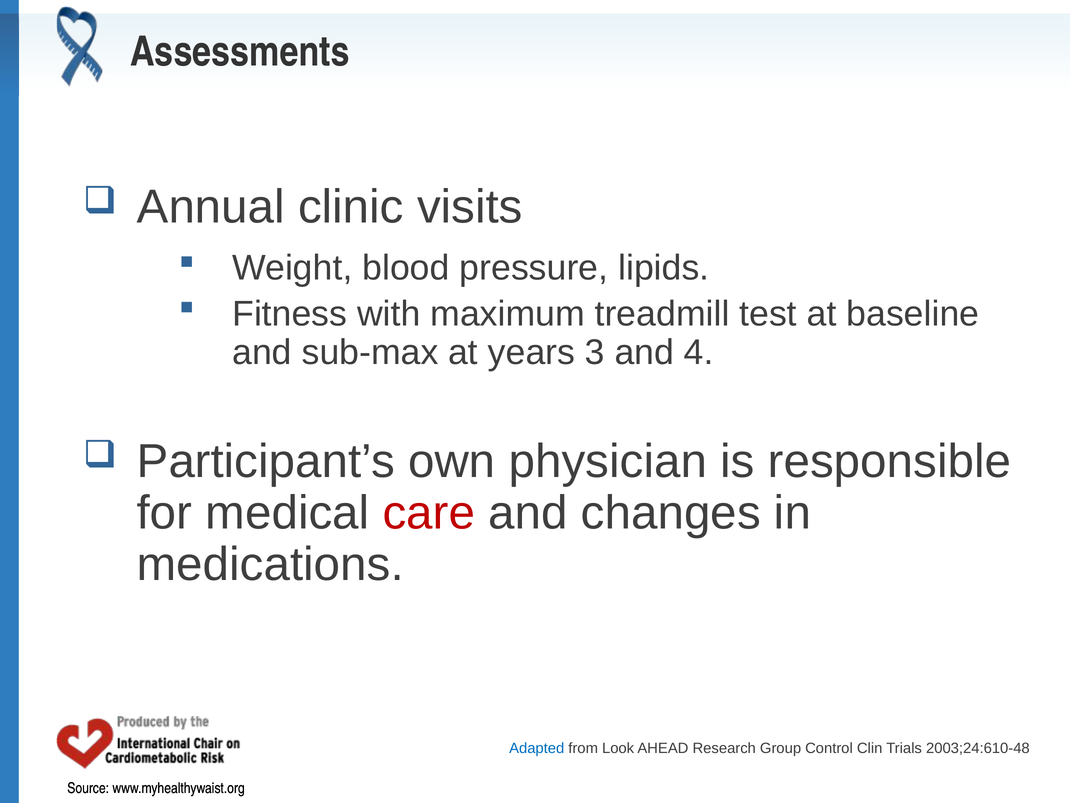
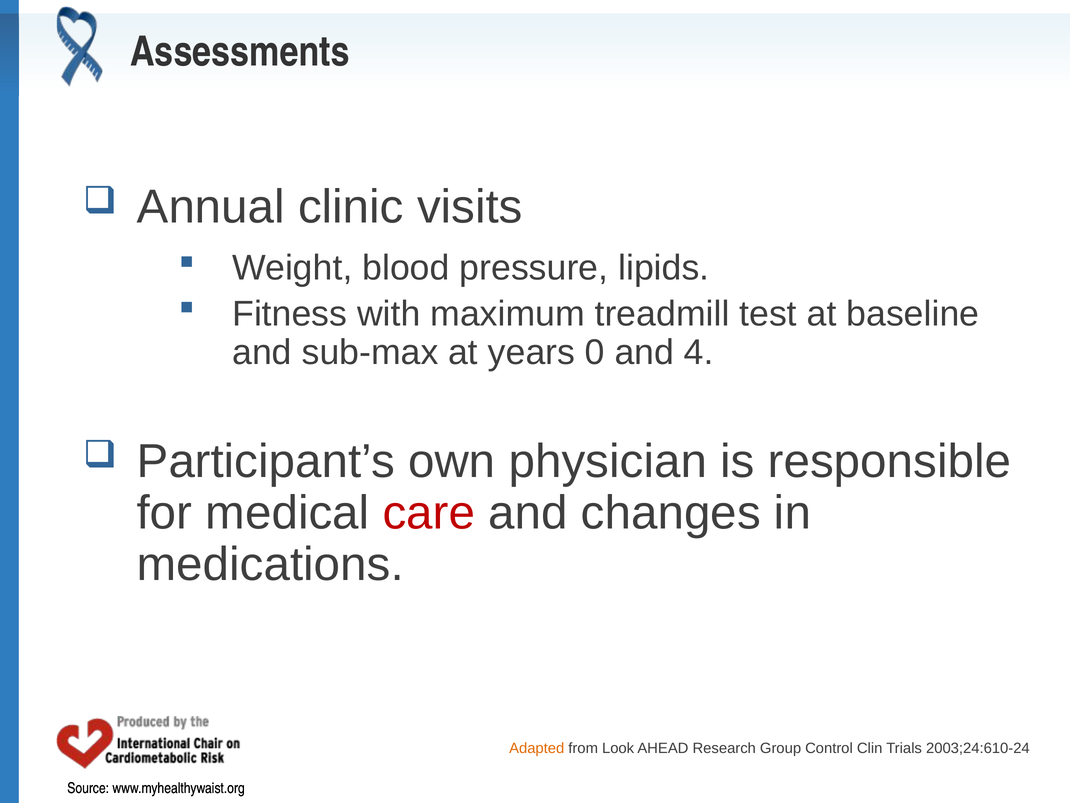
3: 3 -> 0 (595, 352)
Adapted colour: blue -> orange (537, 748)
2003;24:610-48: 2003;24:610-48 -> 2003;24:610-24 (978, 748)
